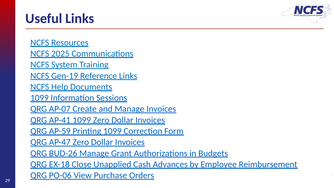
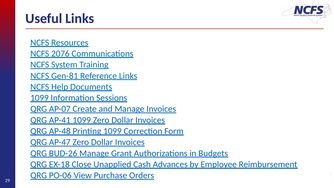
2025: 2025 -> 2076 (60, 54)
Gen-19: Gen-19 -> Gen-81 (65, 76)
AP-59: AP-59 -> AP-48 (60, 131)
